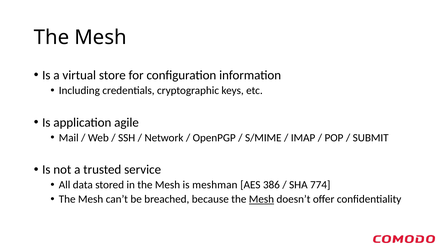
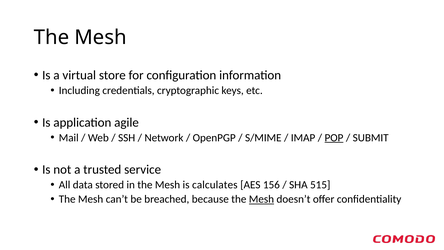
POP underline: none -> present (334, 138)
meshman: meshman -> calculates (215, 185)
386: 386 -> 156 (271, 185)
774: 774 -> 515 (320, 185)
